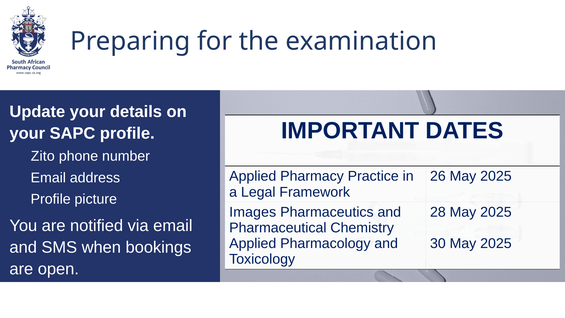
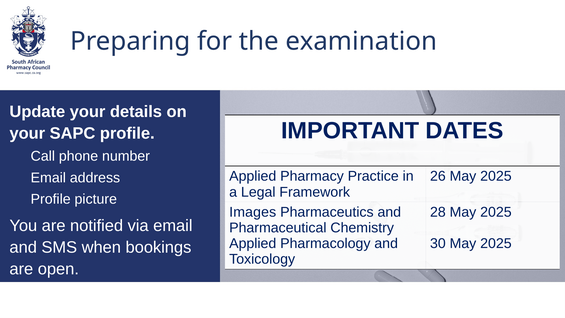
Zito: Zito -> Call (43, 156)
